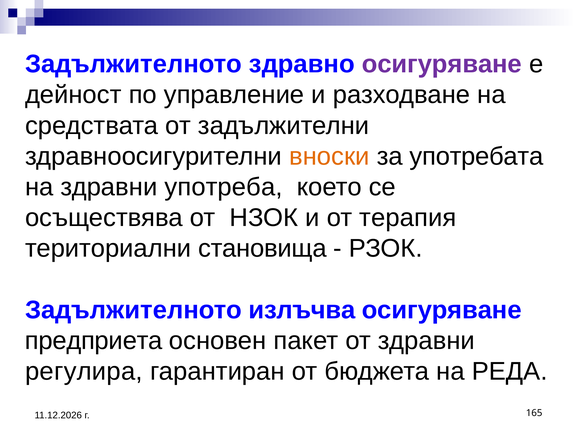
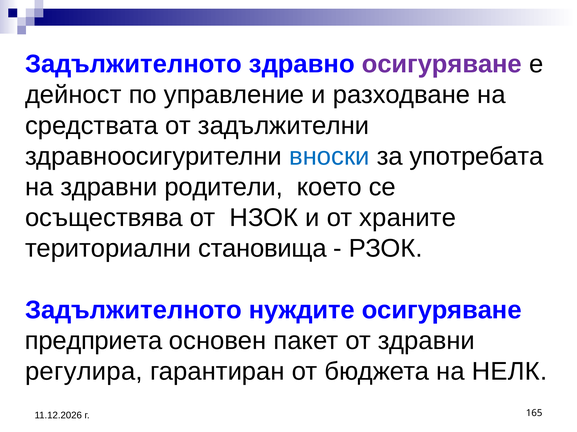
вноски colour: orange -> blue (329, 157)
употреба: употреба -> родители (224, 187)
терапия: терапия -> храните (408, 218)
излъчва: излъчва -> нуждите (302, 310)
РЕДА: РЕДА -> НЕЛК (509, 372)
